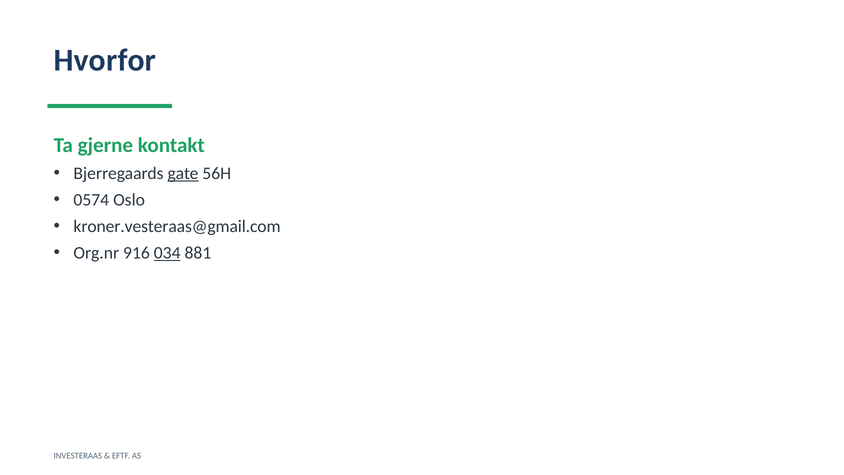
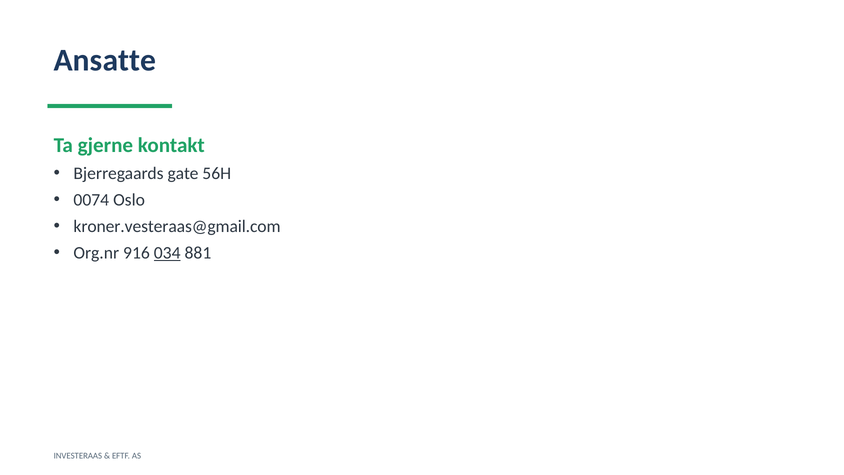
Hvorfor: Hvorfor -> Ansatte (105, 60)
gate underline: present -> none (183, 174)
0574: 0574 -> 0074 (91, 200)
